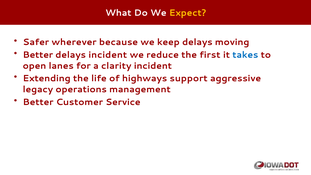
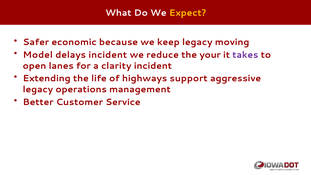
wherever: wherever -> economic (74, 42)
keep delays: delays -> legacy (197, 42)
Better: Better -> Model (38, 55)
first: first -> your (210, 55)
takes colour: blue -> purple (245, 55)
